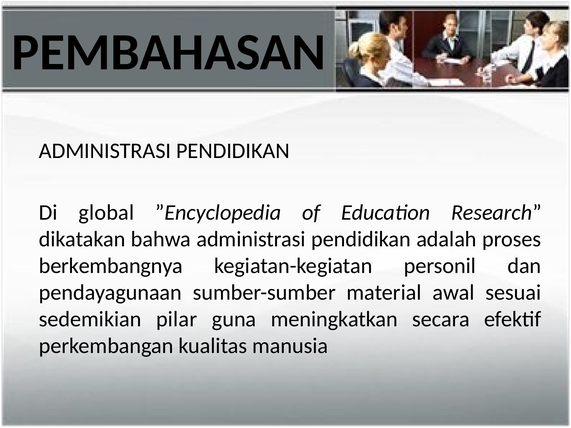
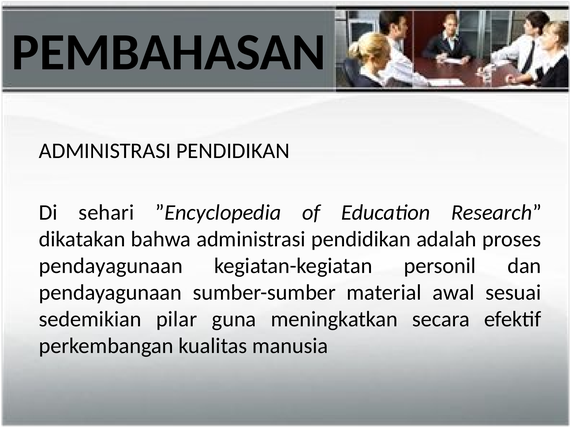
global: global -> sehari (106, 213)
berkembangnya: berkembangnya -> pendayagunaan (111, 266)
